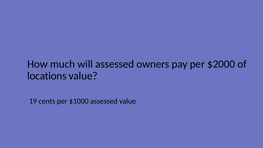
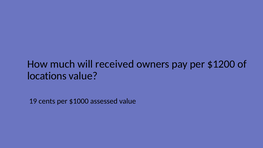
will assessed: assessed -> received (115, 64)
$2000: $2000 -> $1200 (221, 64)
